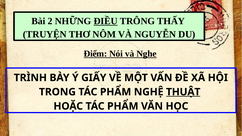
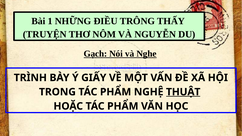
2: 2 -> 1 (50, 21)
ĐIỀU underline: present -> none (106, 21)
Điểm: Điểm -> Gạch (95, 54)
